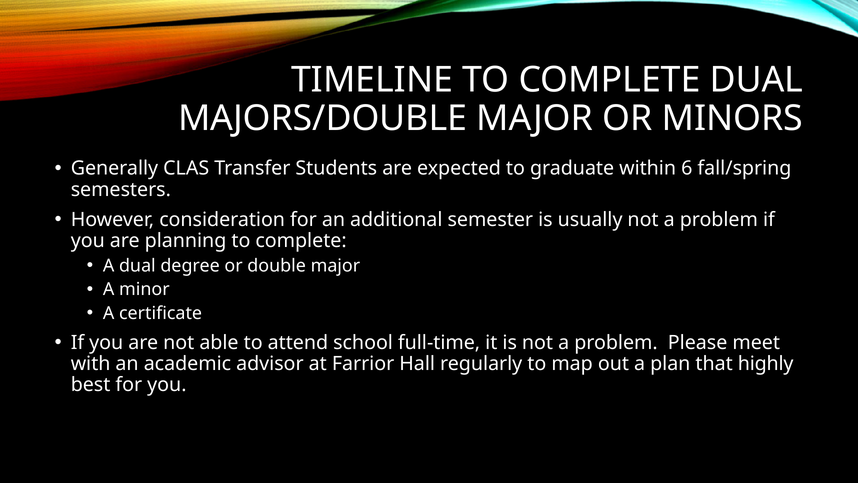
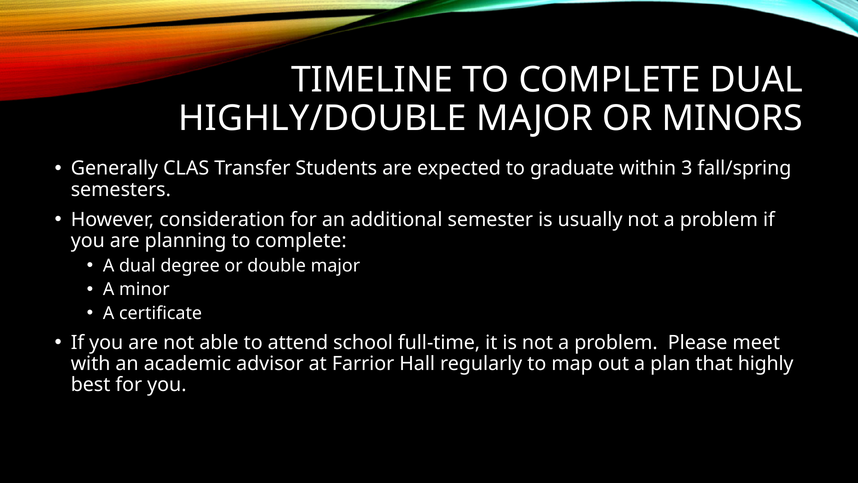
MAJORS/DOUBLE: MAJORS/DOUBLE -> HIGHLY/DOUBLE (322, 118)
6: 6 -> 3 (687, 168)
